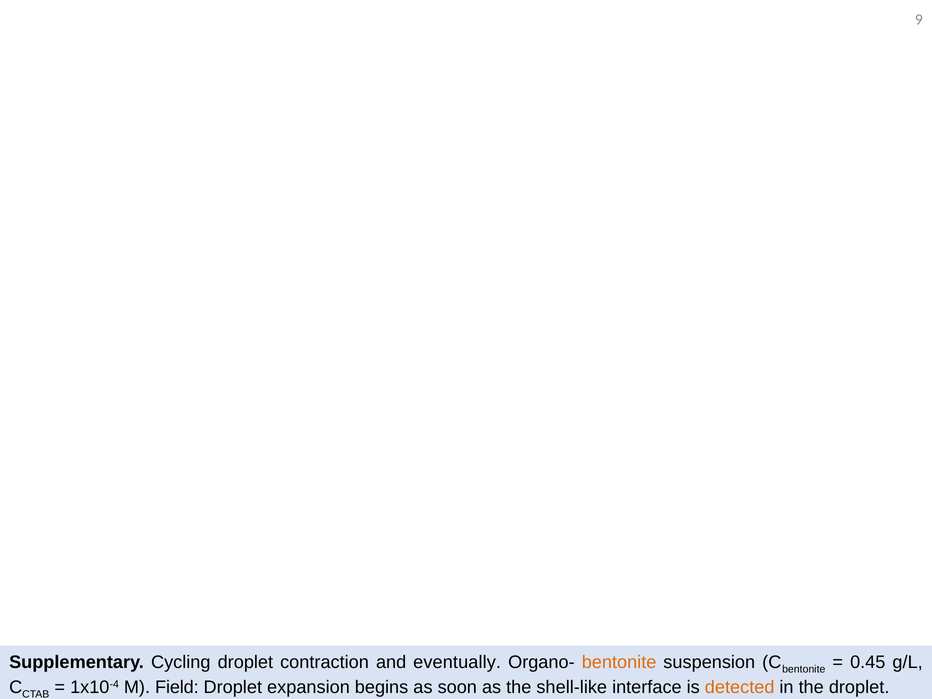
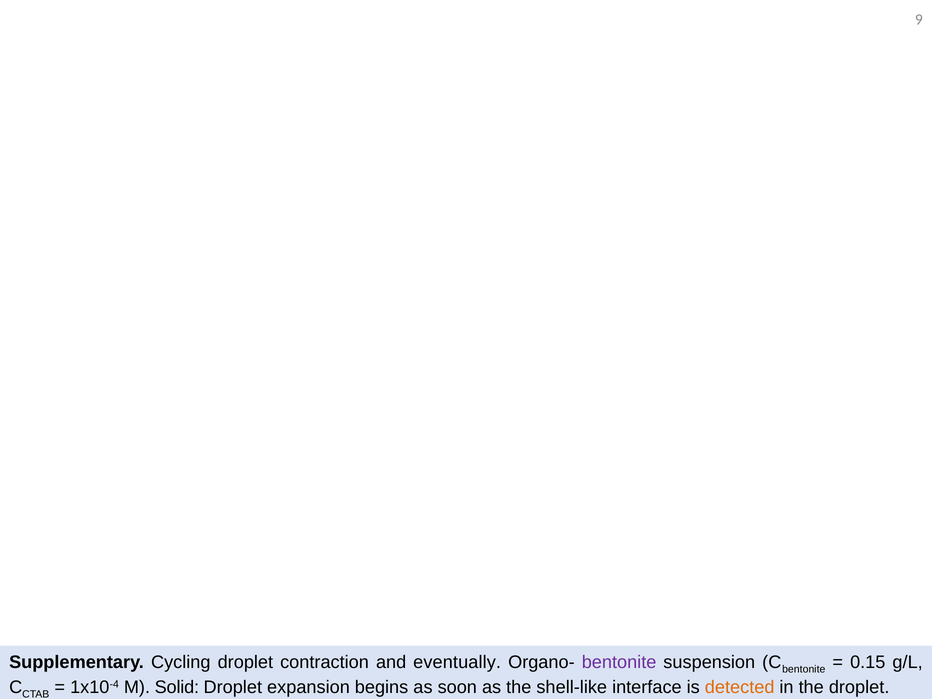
bentonite colour: orange -> purple (619, 662)
0.45: 0.45 -> 0.15 (868, 662)
Field: Field -> Solid (177, 687)
